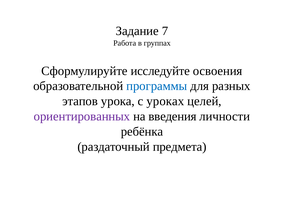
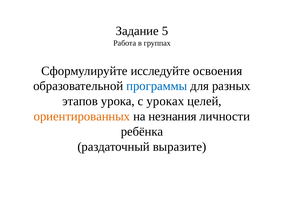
7: 7 -> 5 (165, 31)
ориентированных colour: purple -> orange (82, 116)
введения: введения -> незнания (173, 116)
предмета: предмета -> выразите (180, 147)
